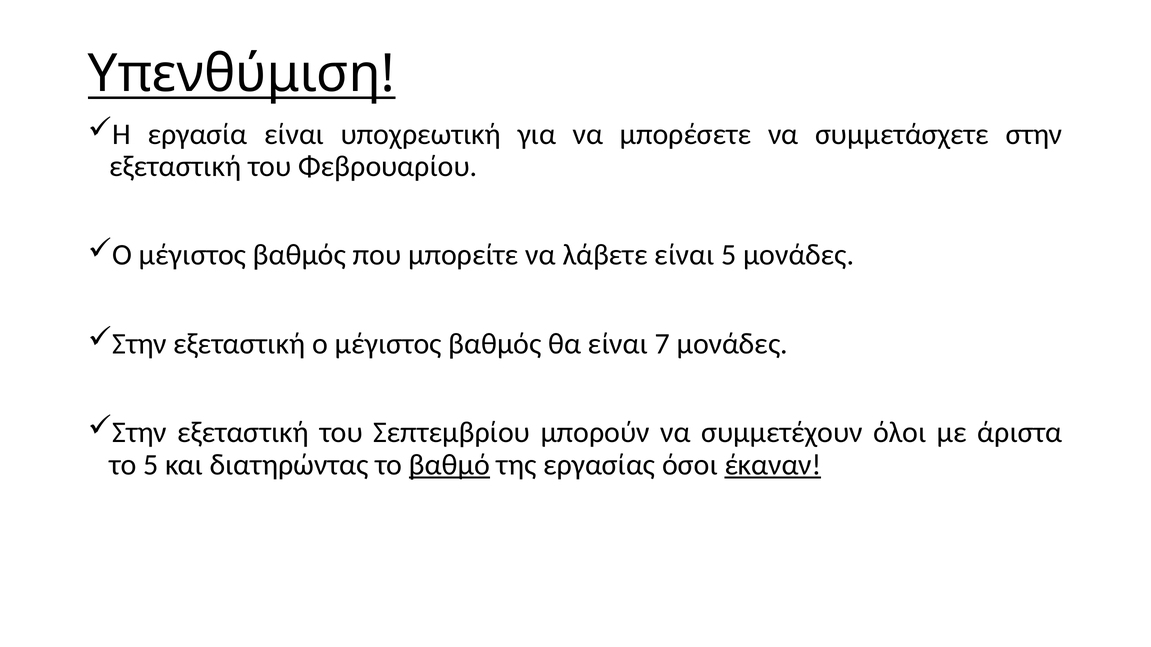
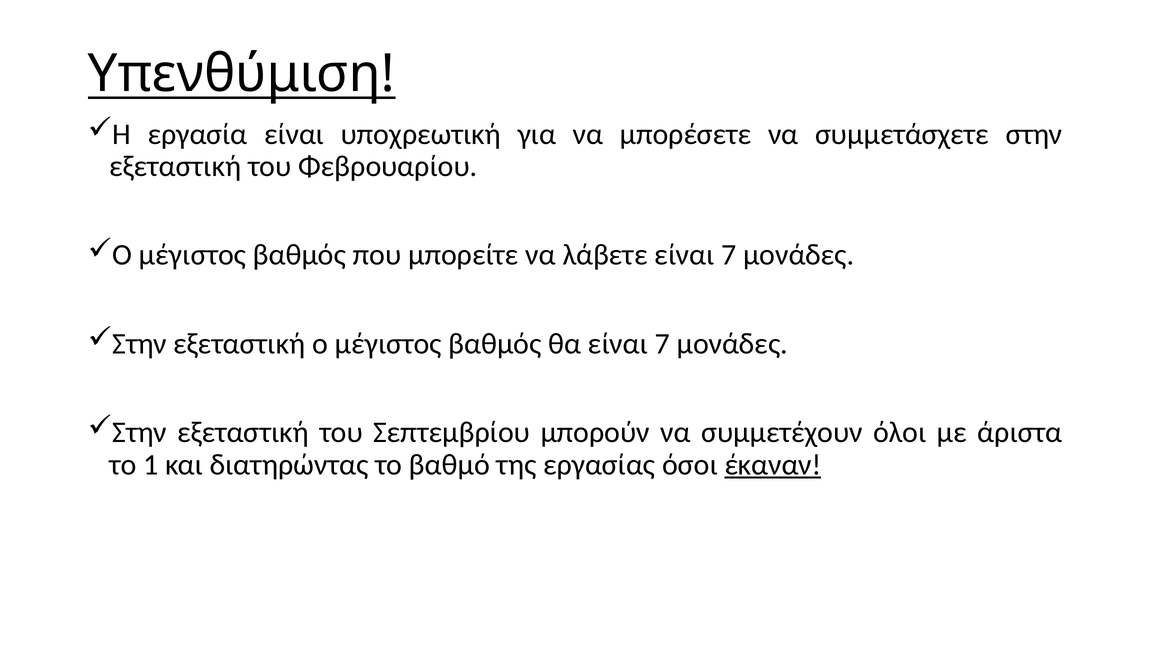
λάβετε είναι 5: 5 -> 7 (729, 255)
το 5: 5 -> 1 (151, 465)
βαθμό underline: present -> none (449, 465)
